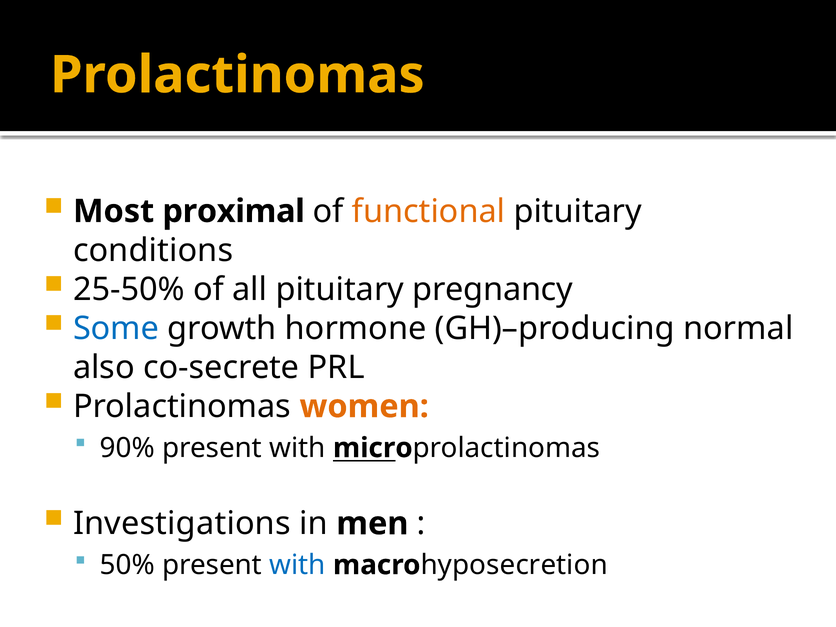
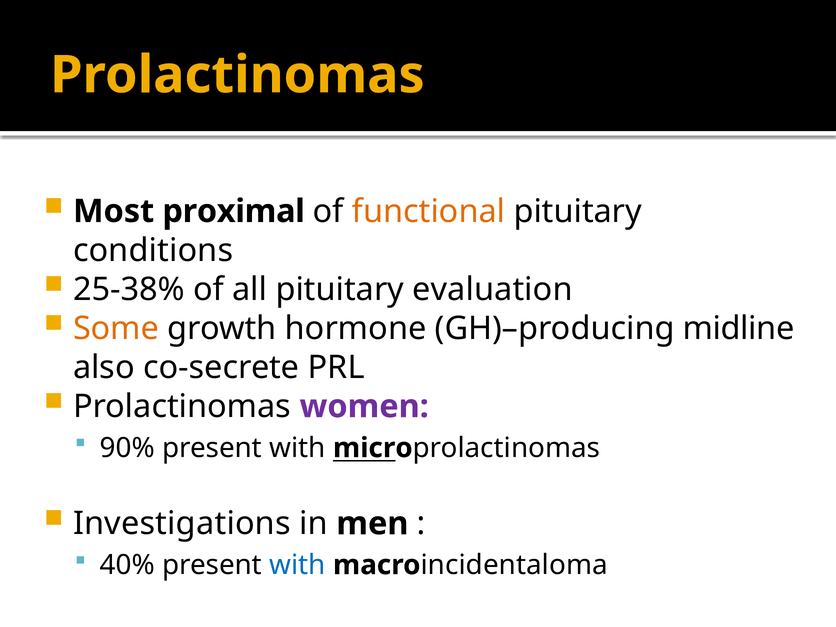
25-50%: 25-50% -> 25-38% (129, 289)
pregnancy: pregnancy -> evaluation (493, 289)
Some colour: blue -> orange (116, 328)
normal: normal -> midline (739, 328)
women colour: orange -> purple (364, 406)
50%: 50% -> 40% (127, 565)
hyposecretion: hyposecretion -> incidentaloma (514, 565)
